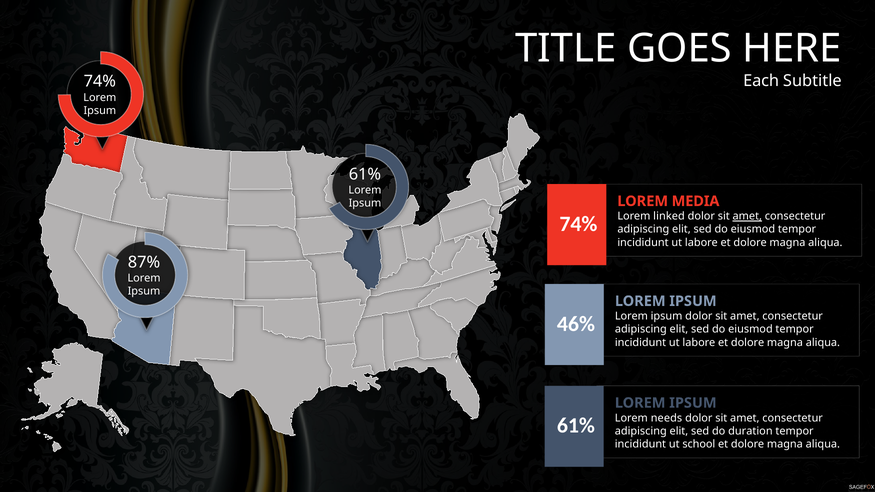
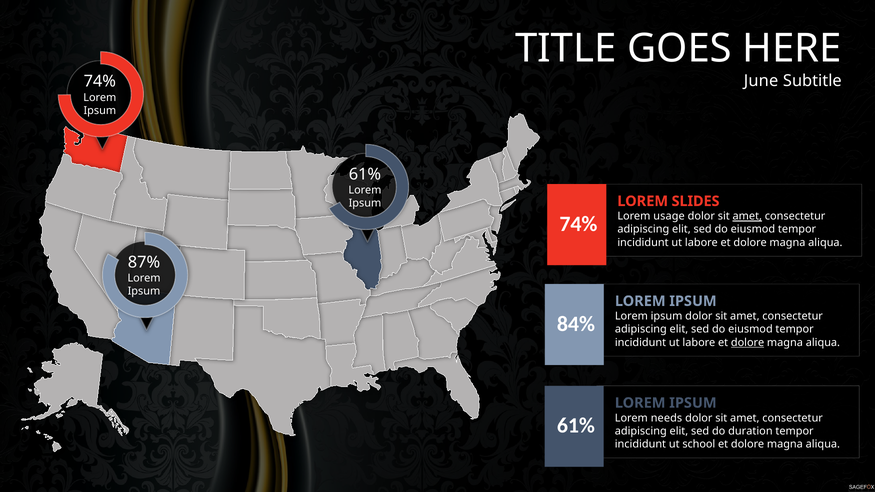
Each: Each -> June (761, 81)
MEDIA: MEDIA -> SLIDES (696, 201)
linked: linked -> usage (669, 216)
46%: 46% -> 84% (576, 324)
dolore underline: none -> present (748, 343)
